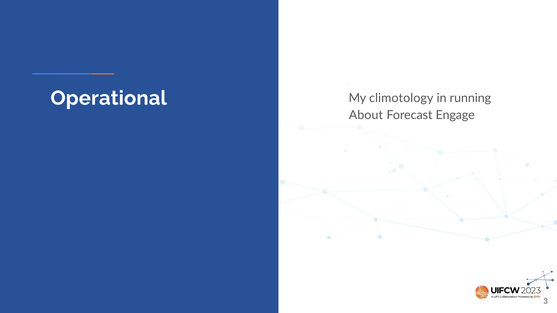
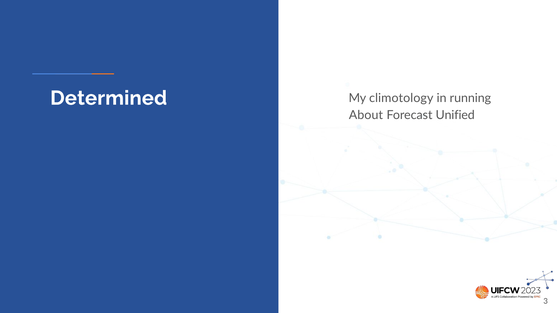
Operational: Operational -> Determined (109, 98)
Engage: Engage -> Unified (455, 115)
